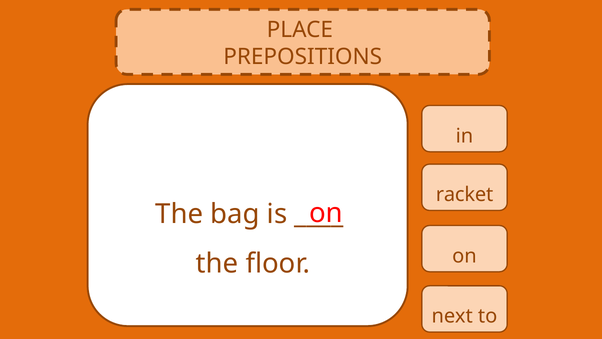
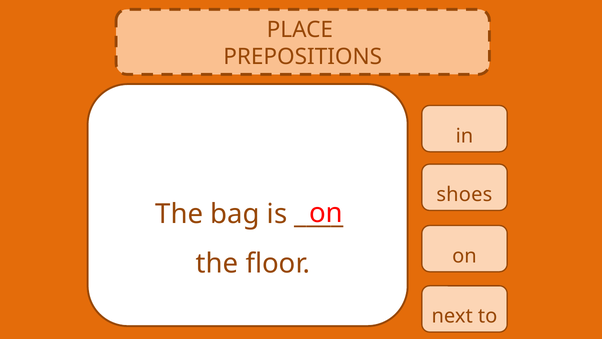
racket: racket -> shoes (464, 194)
